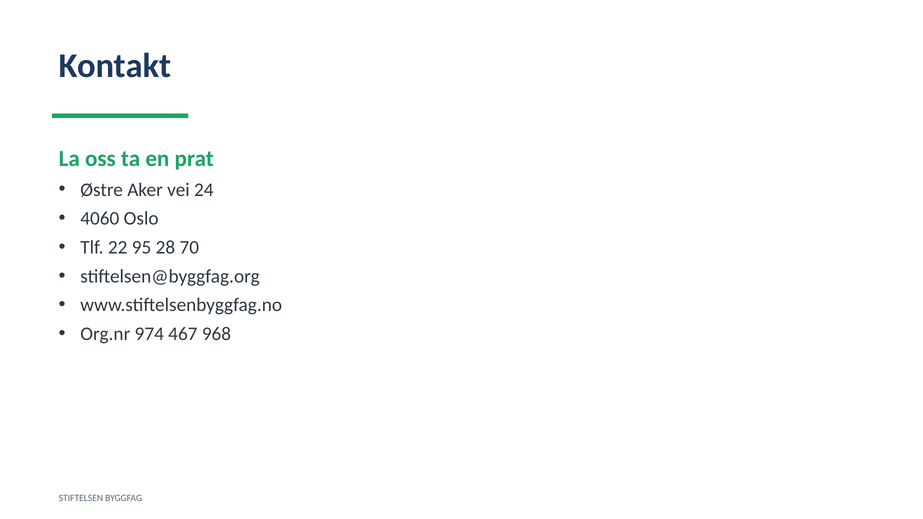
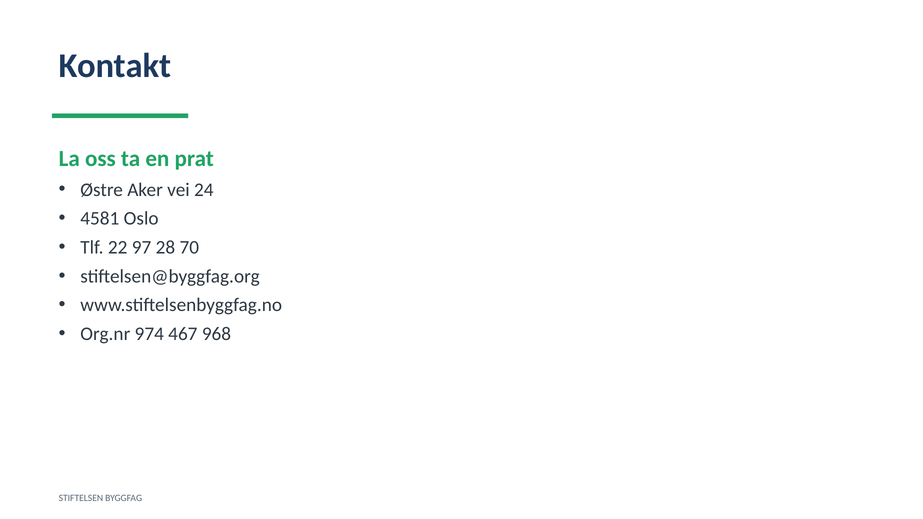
4060: 4060 -> 4581 (100, 219)
95: 95 -> 97 (142, 248)
